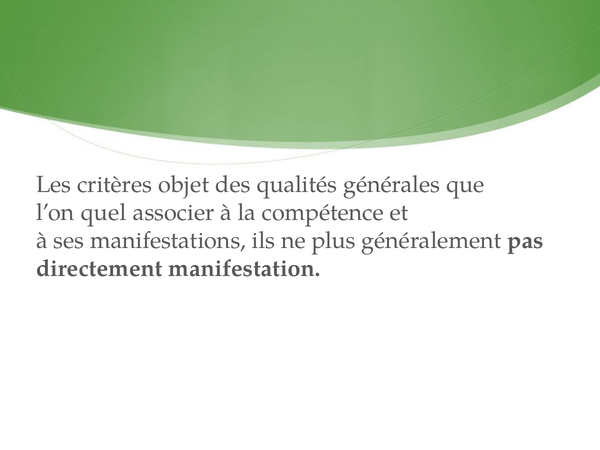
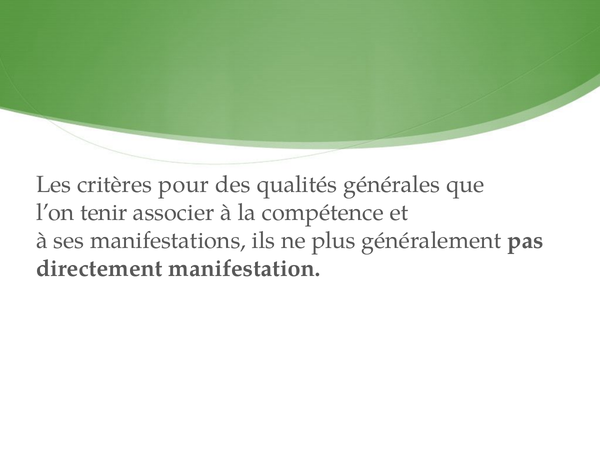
objet: objet -> pour (184, 185)
quel: quel -> tenir (104, 213)
